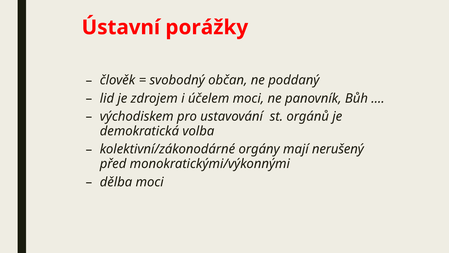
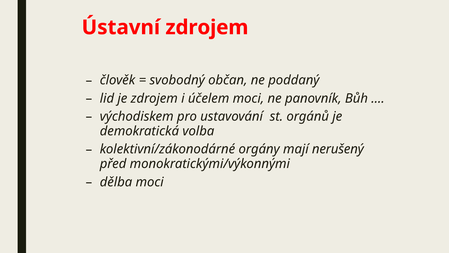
Ústavní porážky: porážky -> zdrojem (207, 27)
